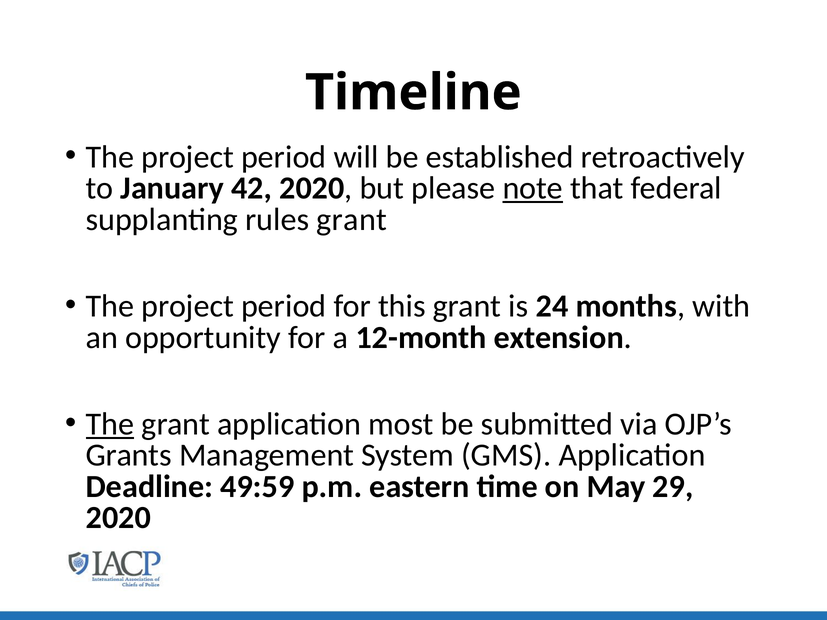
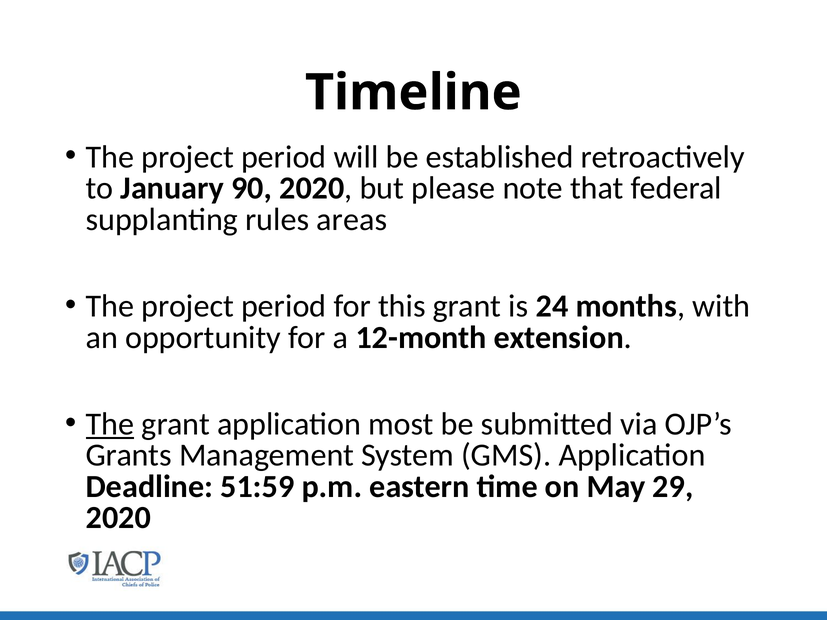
42: 42 -> 90 (252, 188)
note underline: present -> none (533, 188)
rules grant: grant -> areas (352, 220)
49:59: 49:59 -> 51:59 (257, 487)
